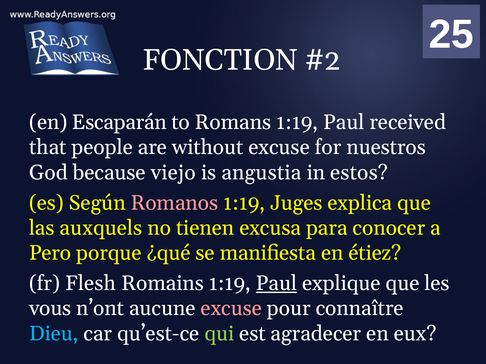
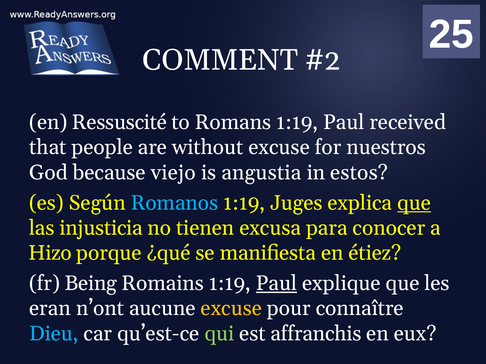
FONCTION: FONCTION -> COMMENT (220, 60)
Escaparán: Escaparán -> Ressuscité (119, 122)
Romanos colour: pink -> light blue (174, 203)
que underline: none -> present (414, 203)
auxquels: auxquels -> injusticia (101, 228)
Pero: Pero -> Hizo (50, 253)
Flesh: Flesh -> Being (91, 284)
vous: vous -> eran (50, 309)
excuse colour: pink -> yellow (231, 309)
agradecer: agradecer -> affranchis (316, 334)
